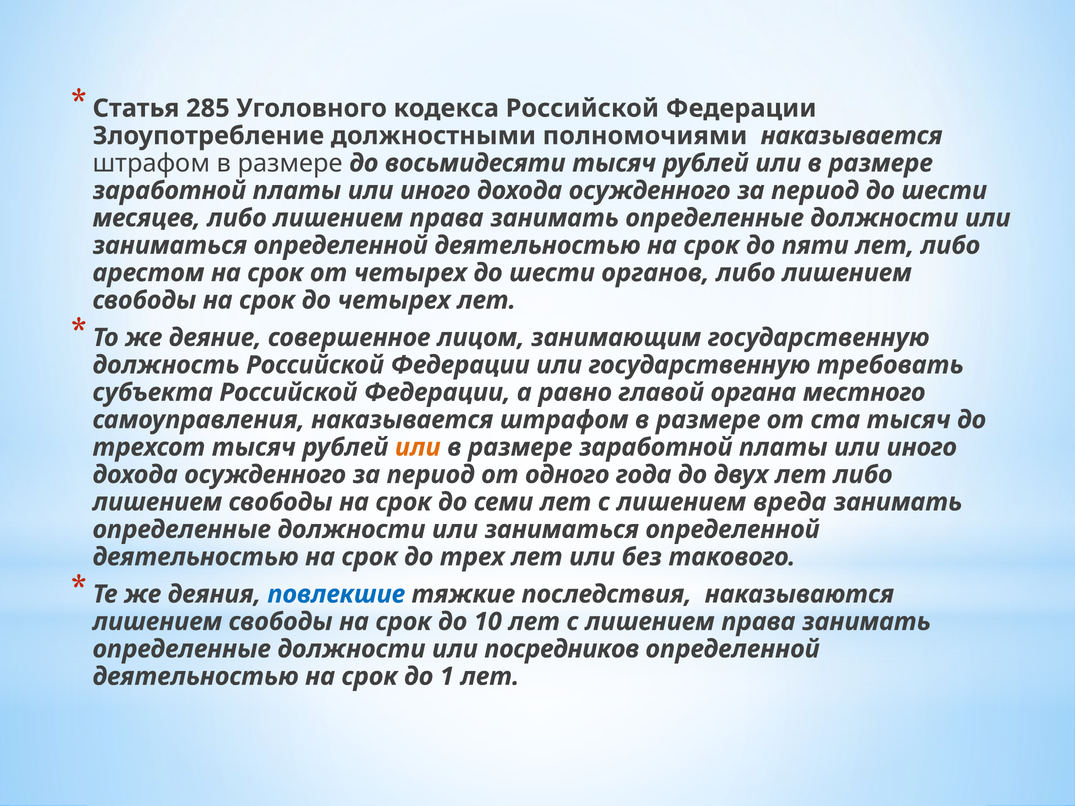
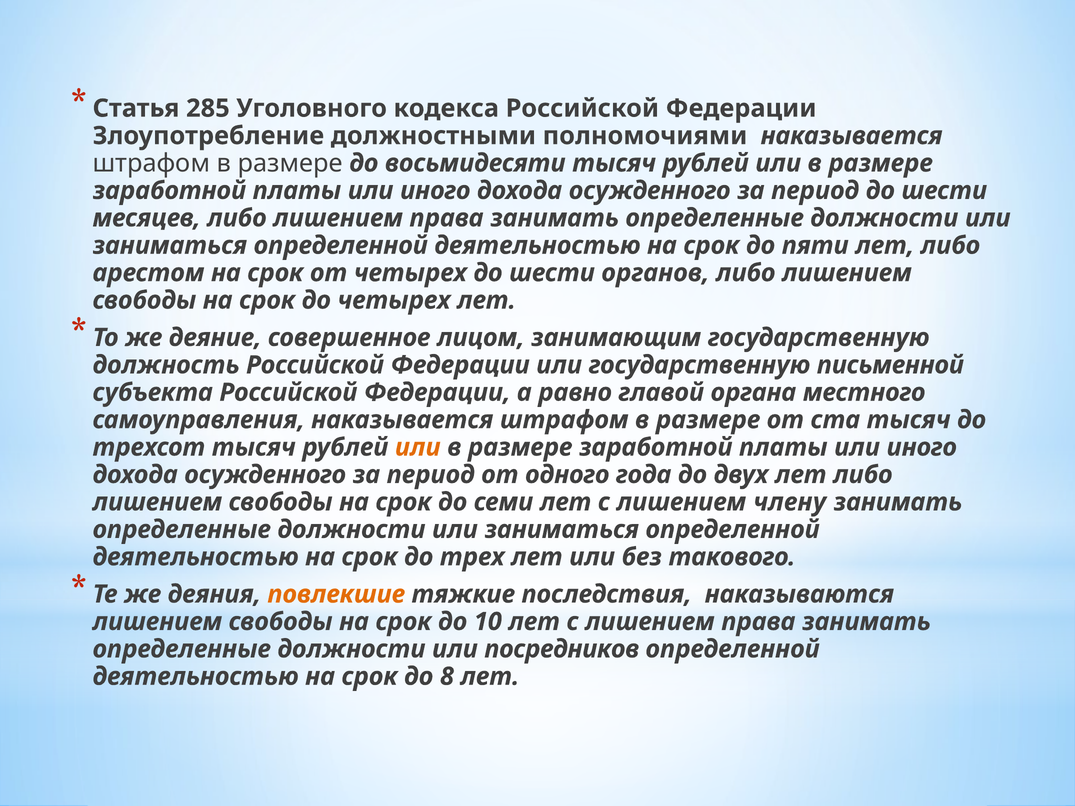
требовать: требовать -> письменной (890, 365)
вреда: вреда -> члену (790, 502)
повлекшие colour: blue -> orange (336, 594)
1: 1 -> 8 (447, 677)
